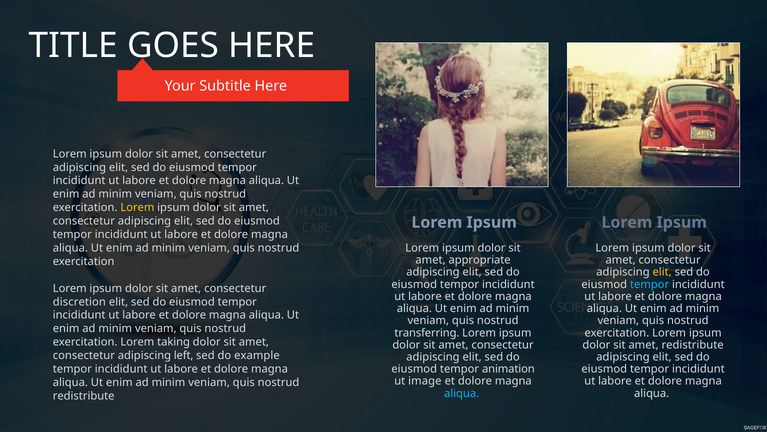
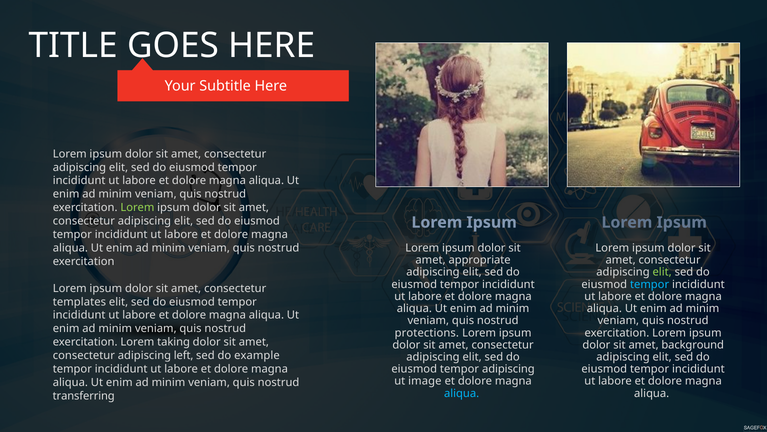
Lorem colour: yellow -> light green (137, 207)
elit colour: yellow -> light green (662, 272)
discretion: discretion -> templates (79, 301)
transferring: transferring -> protections (427, 332)
amet redistribute: redistribute -> background (693, 344)
tempor animation: animation -> adipiscing (508, 369)
redistribute: redistribute -> transferring (84, 395)
